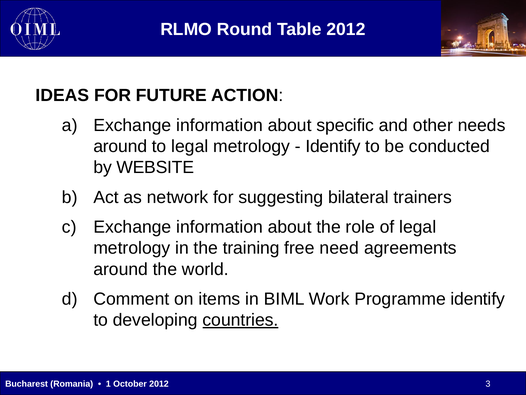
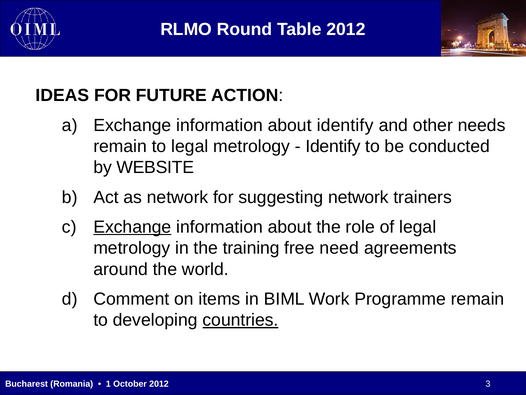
about specific: specific -> identify (345, 125)
around: around -> remain (120, 146)
suggesting bilateral: bilateral -> network (358, 197)
Exchange underline: none -> present (132, 227)
Programme identify: identify -> remain (478, 299)
